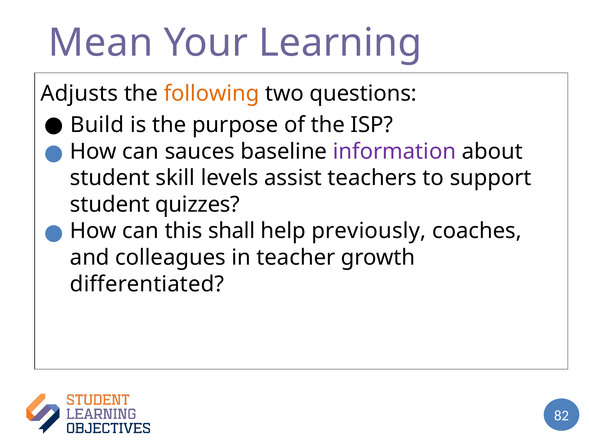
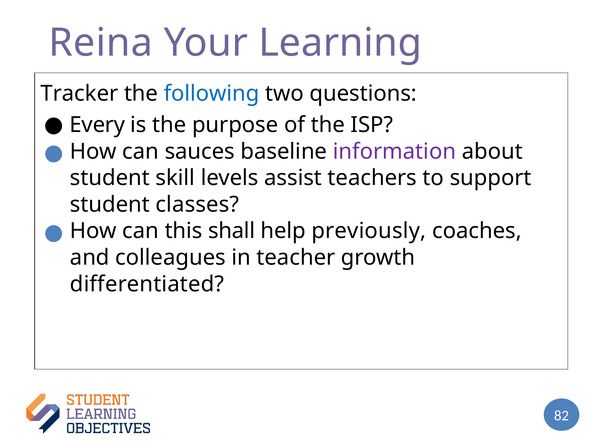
Mean: Mean -> Reina (101, 43)
Adjusts: Adjusts -> Tracker (79, 94)
following colour: orange -> blue (212, 94)
Build: Build -> Every (97, 125)
quizzes: quizzes -> classes (197, 204)
